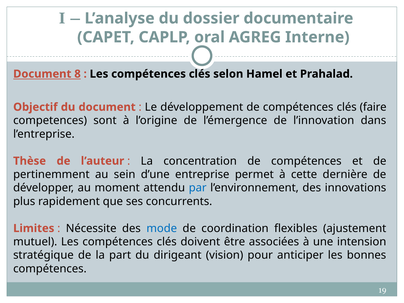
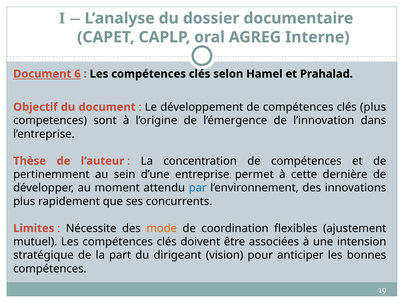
8: 8 -> 6 (78, 74)
clés faire: faire -> plus (373, 107)
mode colour: blue -> orange (162, 228)
